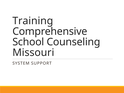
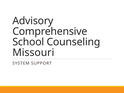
Training: Training -> Advisory (33, 21)
